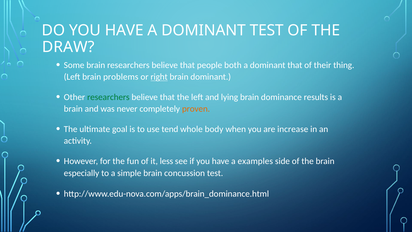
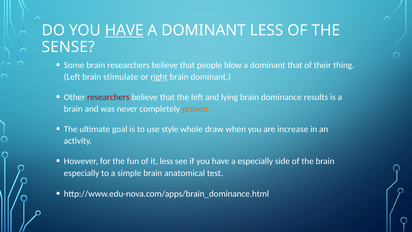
HAVE underline: none -> present (124, 30)
DOMINANT TEST: TEST -> LESS (267, 30)
DRAW: DRAW -> SENSE (68, 47)
both: both -> blow (233, 65)
problems: problems -> stimulate (121, 77)
researchers colour: green -> red (108, 97)
tend: tend -> style (170, 129)
body: body -> draw (214, 129)
a examples: examples -> especially (255, 161)
concussion: concussion -> anatomical (185, 173)
